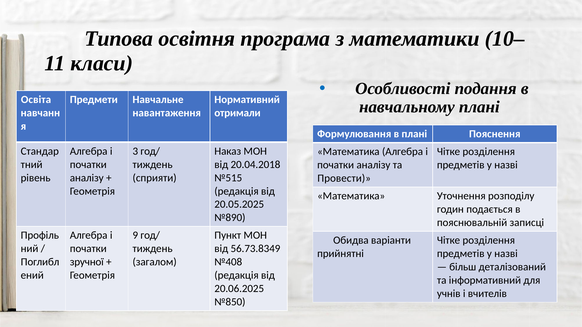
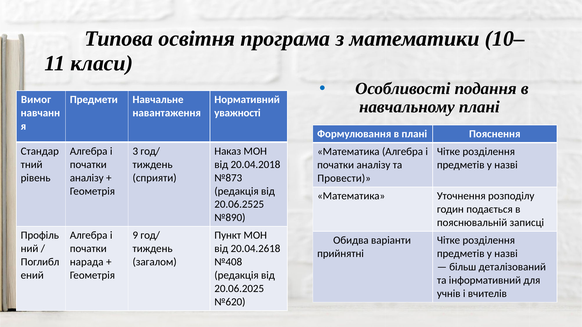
Освіта: Освіта -> Вимог (36, 100)
отримали: отримали -> уважності (237, 113)
№515: №515 -> №873 (228, 178)
20.05.2025: 20.05.2025 -> 20.06.2525 (239, 205)
56.73.8349: 56.73.8349 -> 20.04.2618 (255, 249)
зручної: зручної -> нарада (87, 262)
№850: №850 -> №620 (230, 302)
